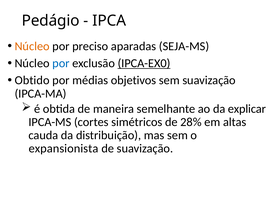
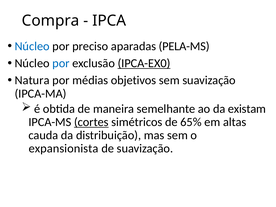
Pedágio: Pedágio -> Compra (51, 21)
Núcleo colour: orange -> blue (32, 46)
SEJA-MS: SEJA-MS -> PELA-MS (184, 46)
Obtido: Obtido -> Natura (32, 80)
explicar: explicar -> existam (247, 109)
cortes underline: none -> present (91, 122)
28%: 28% -> 65% (191, 122)
